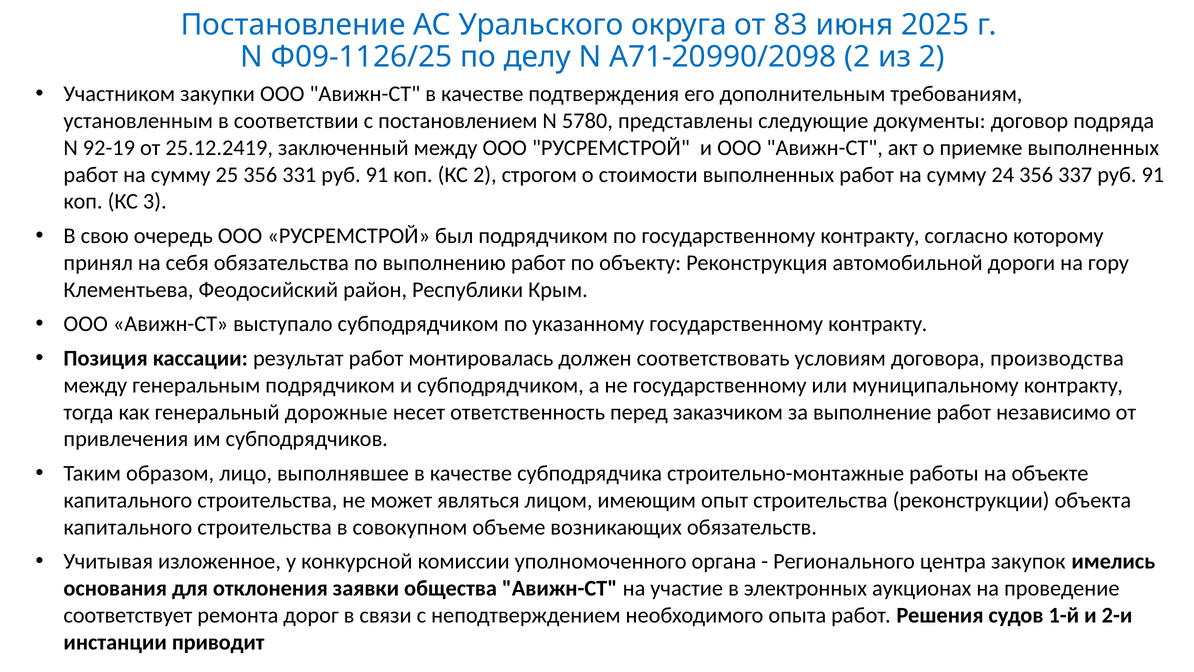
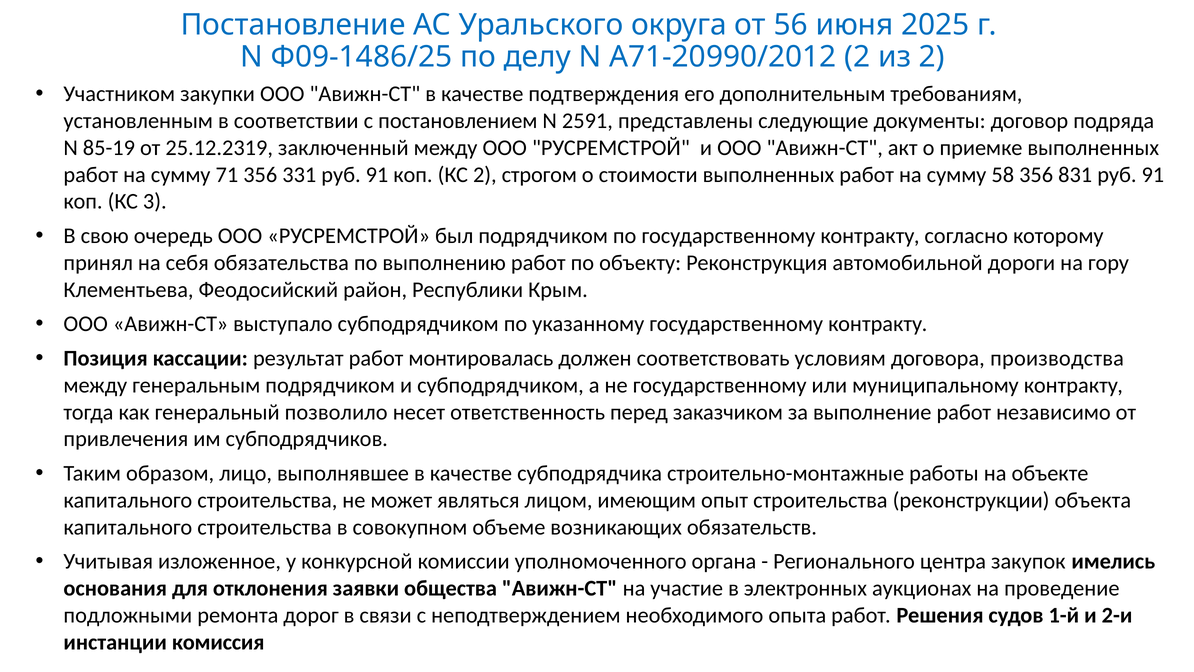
83: 83 -> 56 (791, 25)
Ф09-1126/25: Ф09-1126/25 -> Ф09-1486/25 (362, 57)
А71-20990/2098: А71-20990/2098 -> А71-20990/2012 (723, 57)
5780: 5780 -> 2591 (587, 121)
92-19: 92-19 -> 85-19 (109, 148)
25.12.2419: 25.12.2419 -> 25.12.2319 (219, 148)
25: 25 -> 71 (227, 175)
24: 24 -> 58 (1003, 175)
337: 337 -> 831 (1075, 175)
дорожные: дорожные -> позволило (336, 412)
соответствует: соответствует -> подложными (128, 615)
приводит: приводит -> комиссия (218, 642)
